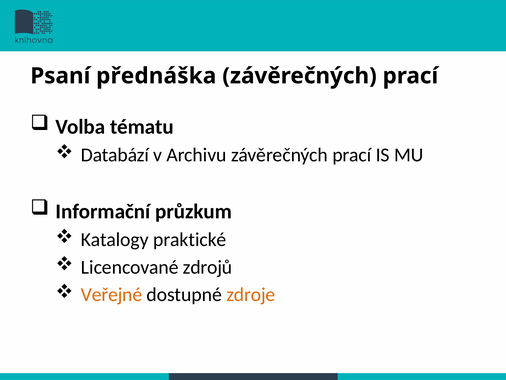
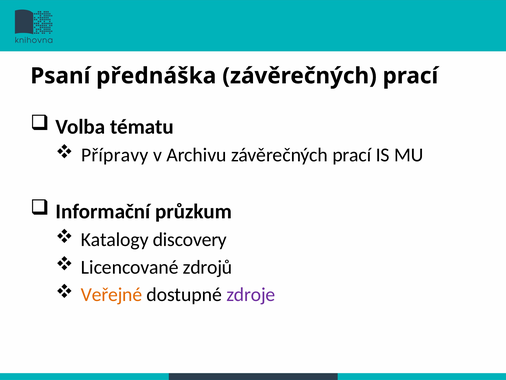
Databází: Databází -> Přípravy (115, 155)
praktické: praktické -> discovery (190, 239)
zdroje colour: orange -> purple (251, 294)
